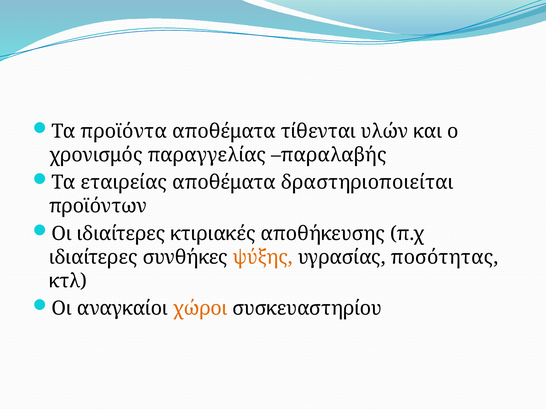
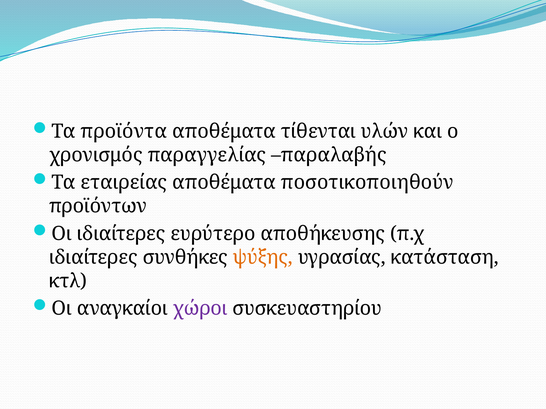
δραστηριοποιείται: δραστηριοποιείται -> ποσοτικοποιηθούν (367, 183)
κτιριακές: κτιριακές -> ευρύτερο (213, 234)
ποσότητας: ποσότητας -> κατάσταση (445, 258)
χώροι colour: orange -> purple (200, 309)
